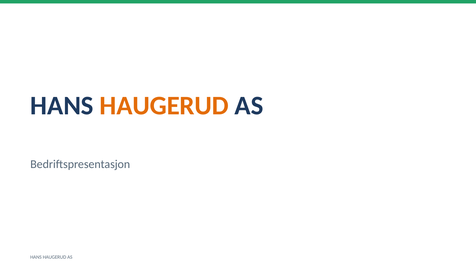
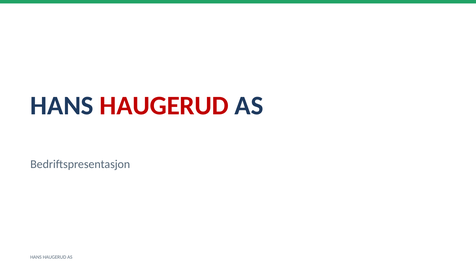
HAUGERUD colour: orange -> red (164, 106)
